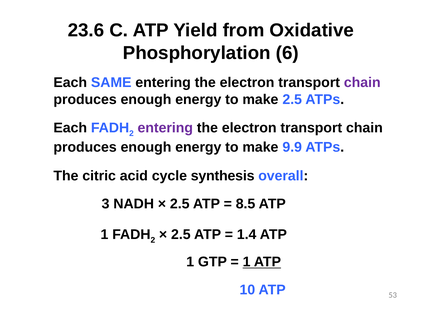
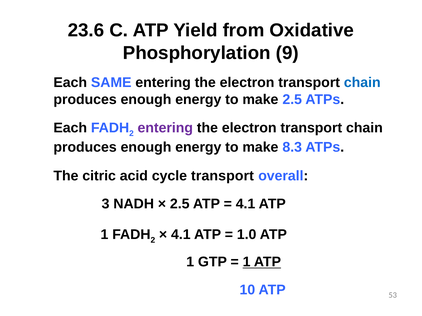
6: 6 -> 9 (287, 53)
chain colour: purple -> blue (362, 83)
9.9: 9.9 -> 8.3 (292, 147)
cycle synthesis: synthesis -> transport (222, 176)
8.5: 8.5 -> 4.1 (246, 204)
2.5: 2.5 -> 4.1 (181, 235)
1.4: 1.4 -> 1.0 (247, 235)
